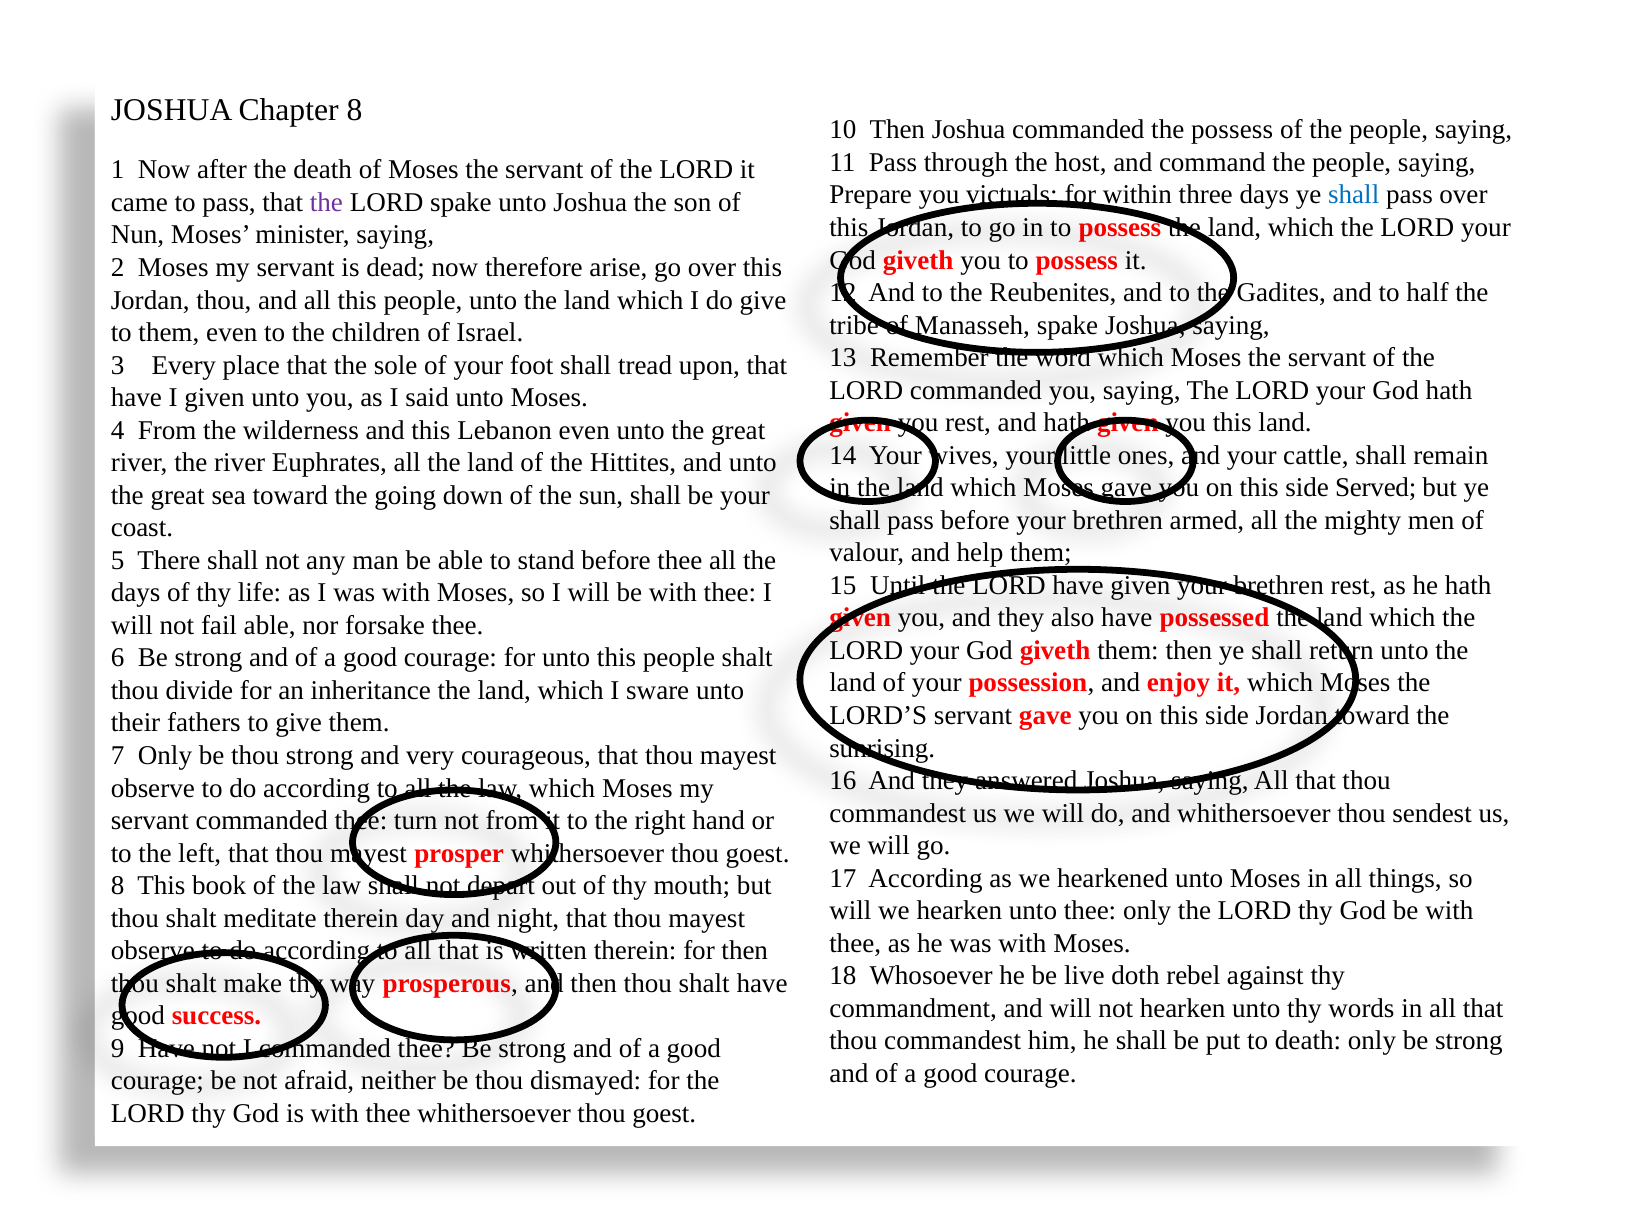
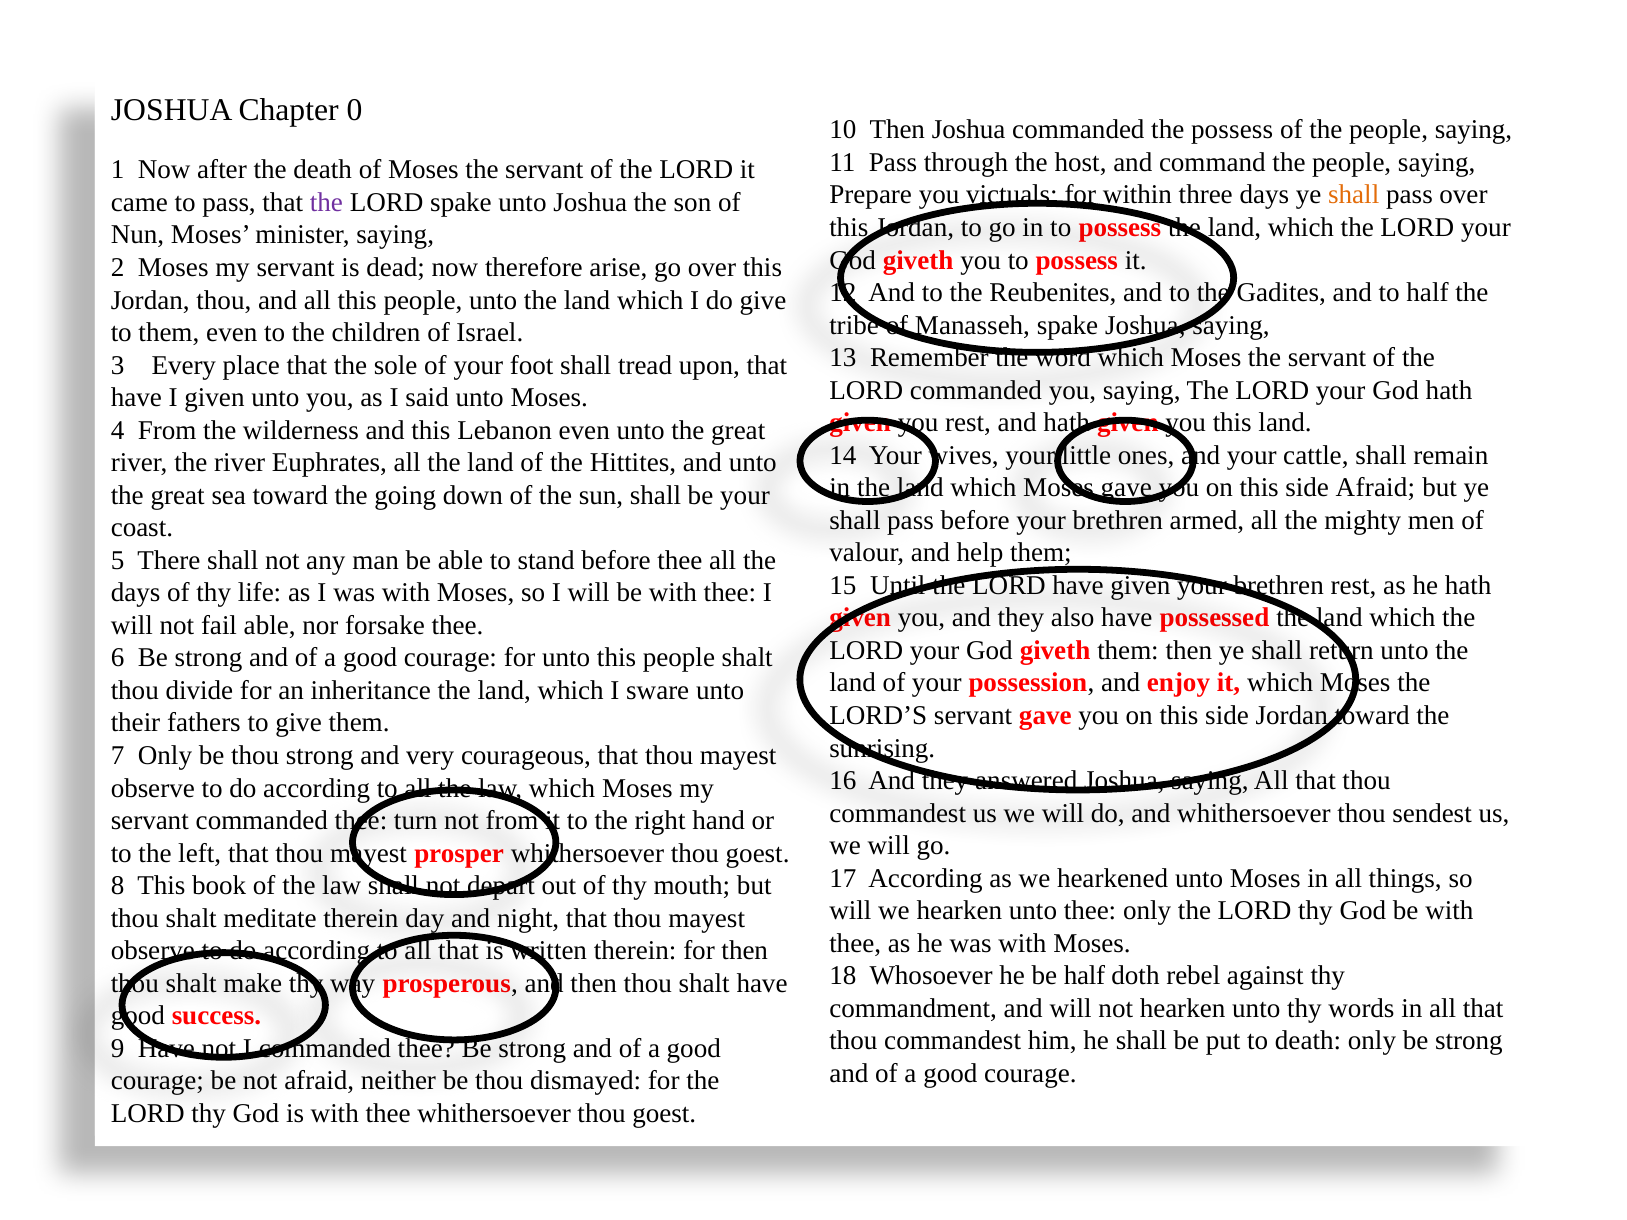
Chapter 8: 8 -> 0 (354, 111)
shall colour: blue -> orange (1354, 195)
side Served: Served -> Afraid (1375, 488)
be live: live -> half (1084, 976)
